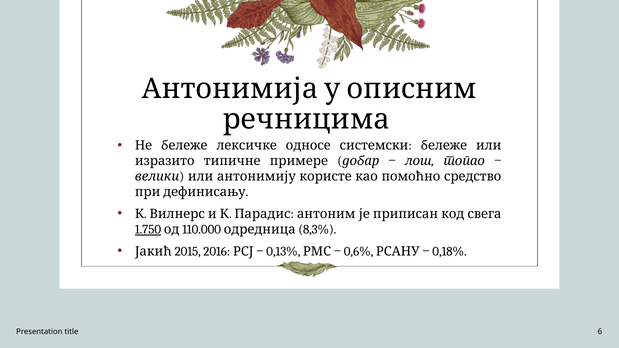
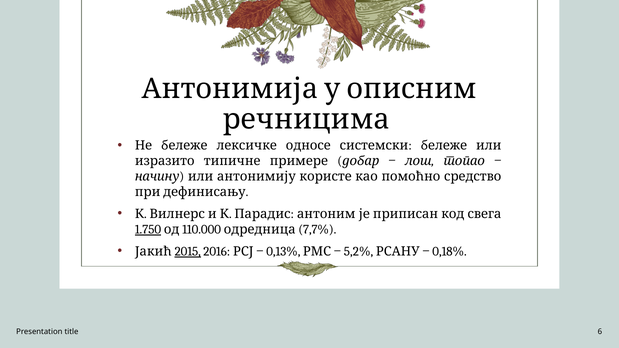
велики: велики -> начину (157, 177)
8,3%: 8,3% -> 7,7% (317, 230)
2015 underline: none -> present (188, 252)
0,6%: 0,6% -> 5,2% (359, 252)
